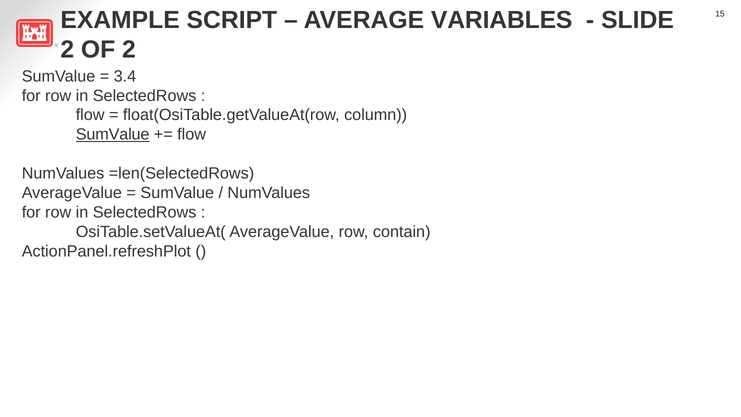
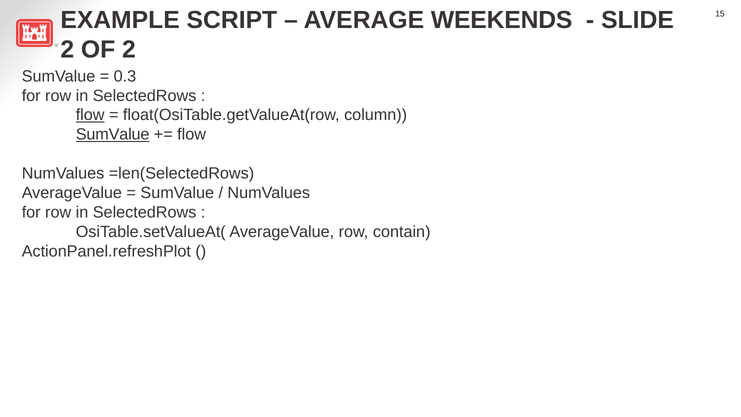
VARIABLES: VARIABLES -> WEEKENDS (502, 20)
3.4: 3.4 -> 0.3 (125, 76)
flow underline: none -> present (90, 115)
